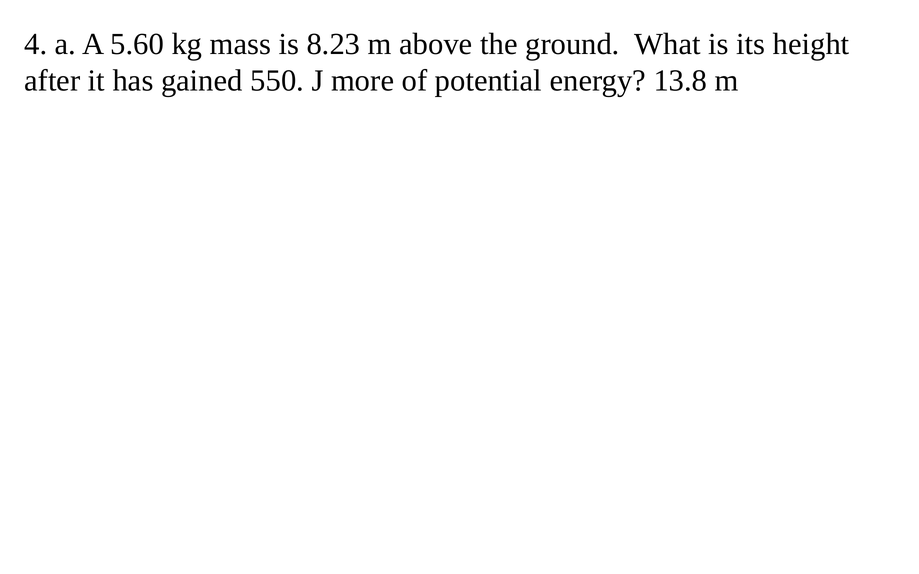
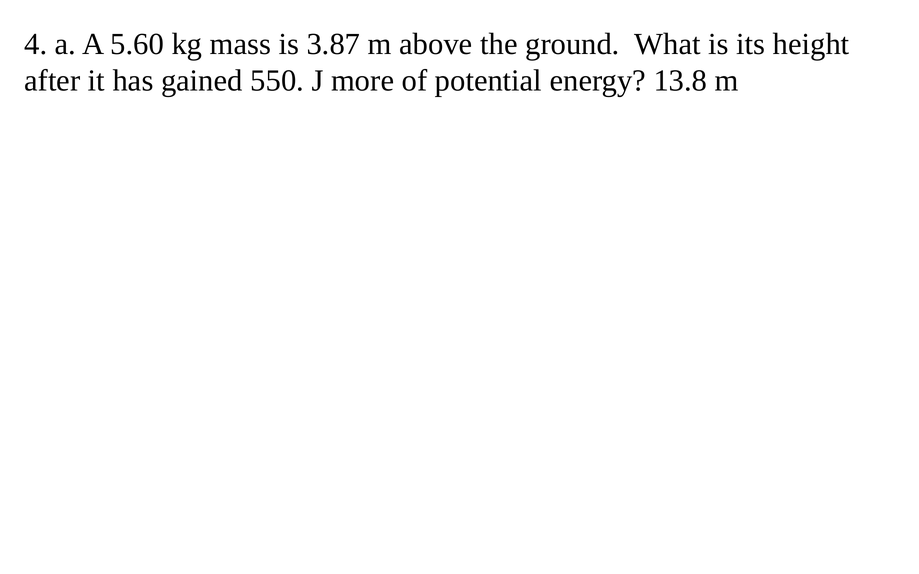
8.23: 8.23 -> 3.87 (333, 44)
